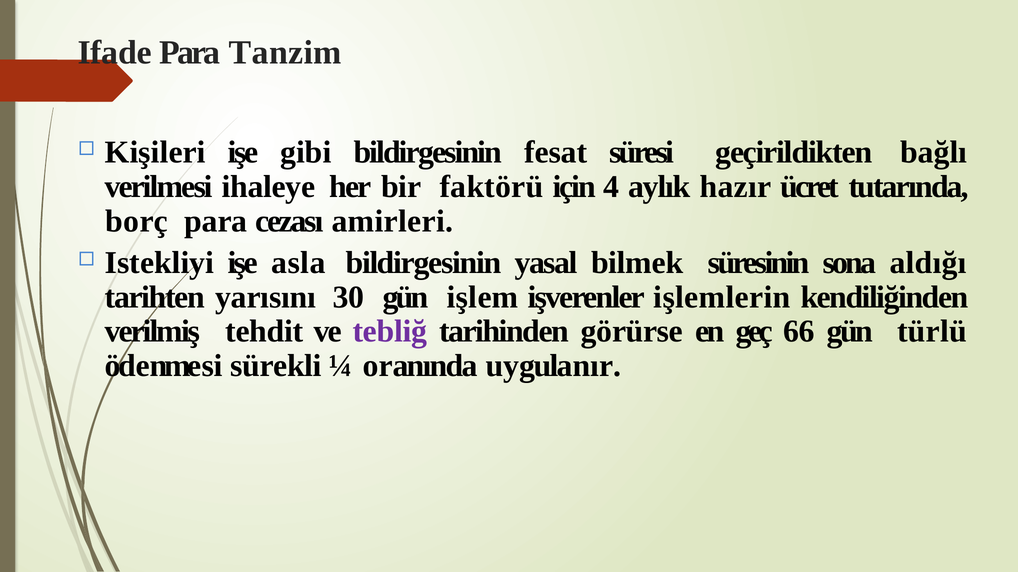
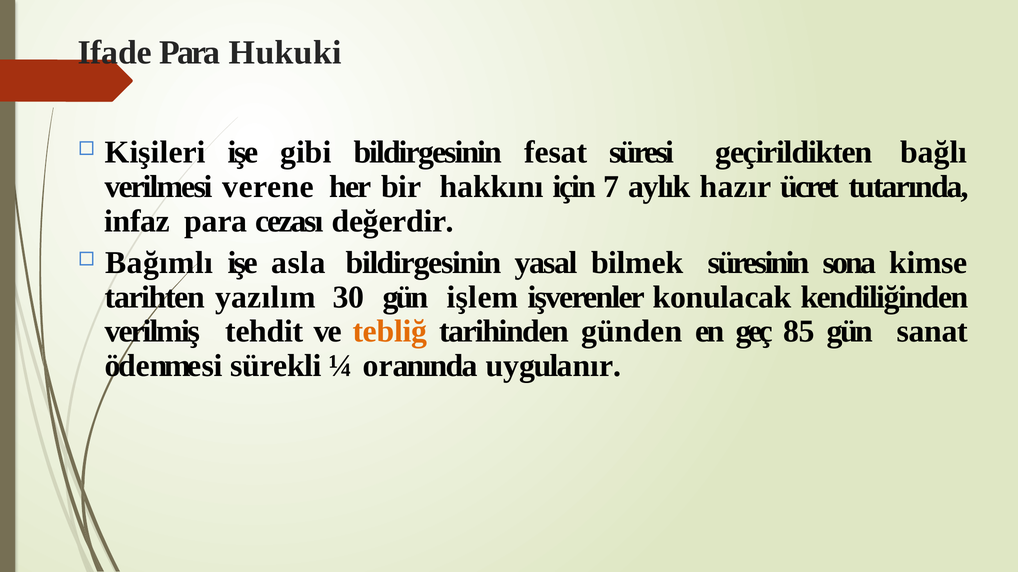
Tanzim: Tanzim -> Hukuki (285, 53)
ihaleye: ihaleye -> verene (268, 187)
faktörü: faktörü -> hakkını (492, 187)
4: 4 -> 7 (611, 187)
borç: borç -> infaz (137, 221)
amirleri: amirleri -> değerdir (393, 221)
Istekliyi: Istekliyi -> Bağımlı (159, 263)
aldığı: aldığı -> kimse (928, 263)
yarısını: yarısını -> yazılım (265, 297)
işlemlerin: işlemlerin -> konulacak (722, 297)
tebliğ colour: purple -> orange (390, 332)
görürse: görürse -> günden (632, 332)
66: 66 -> 85 (799, 332)
türlü: türlü -> sanat (932, 332)
